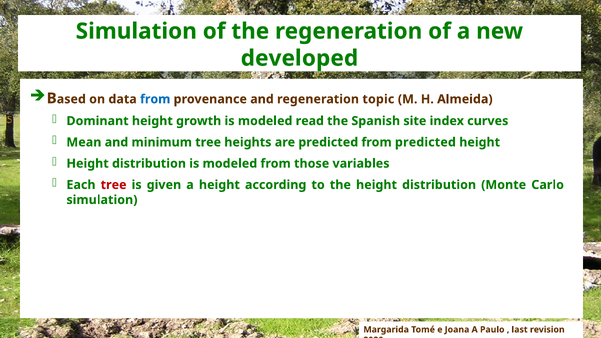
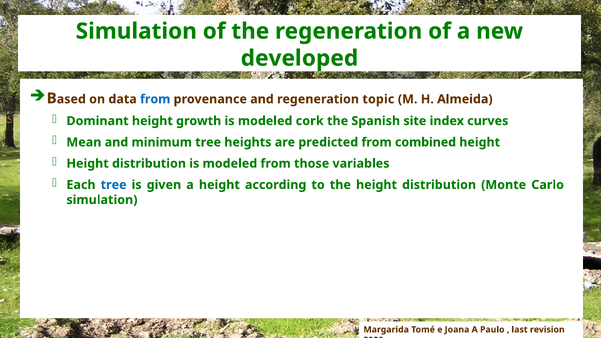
read: read -> cork (310, 121)
from predicted: predicted -> combined (426, 142)
tree colour: red -> blue (114, 185)
